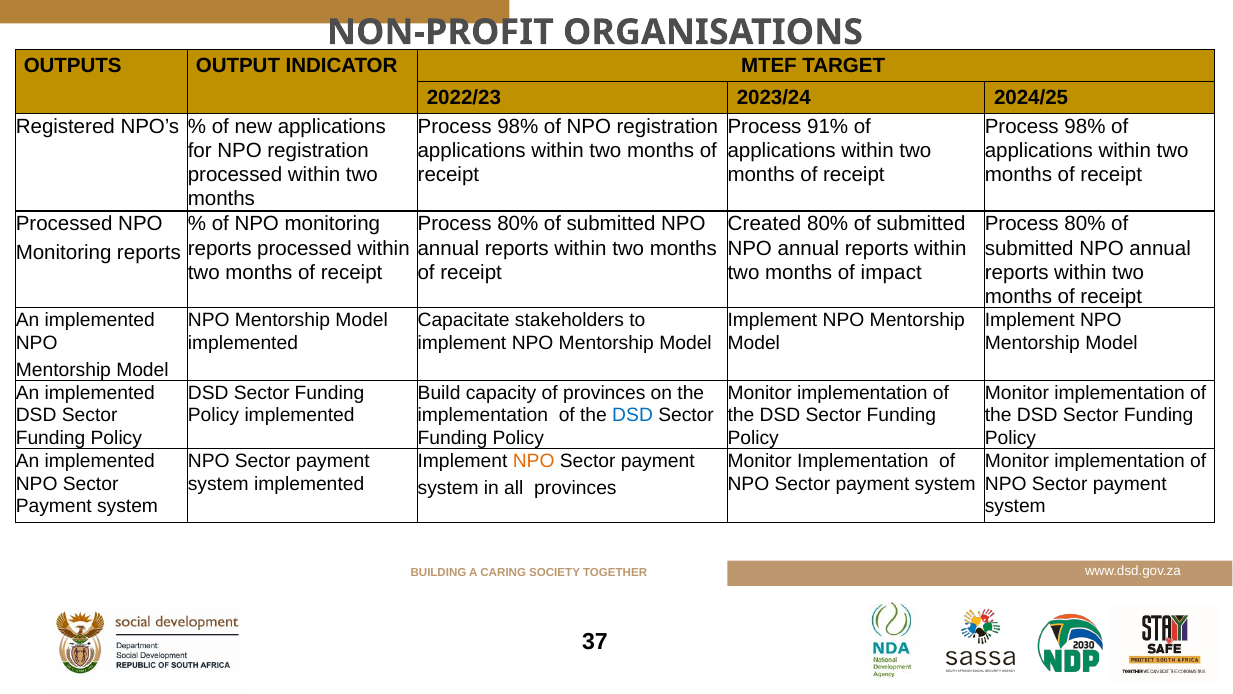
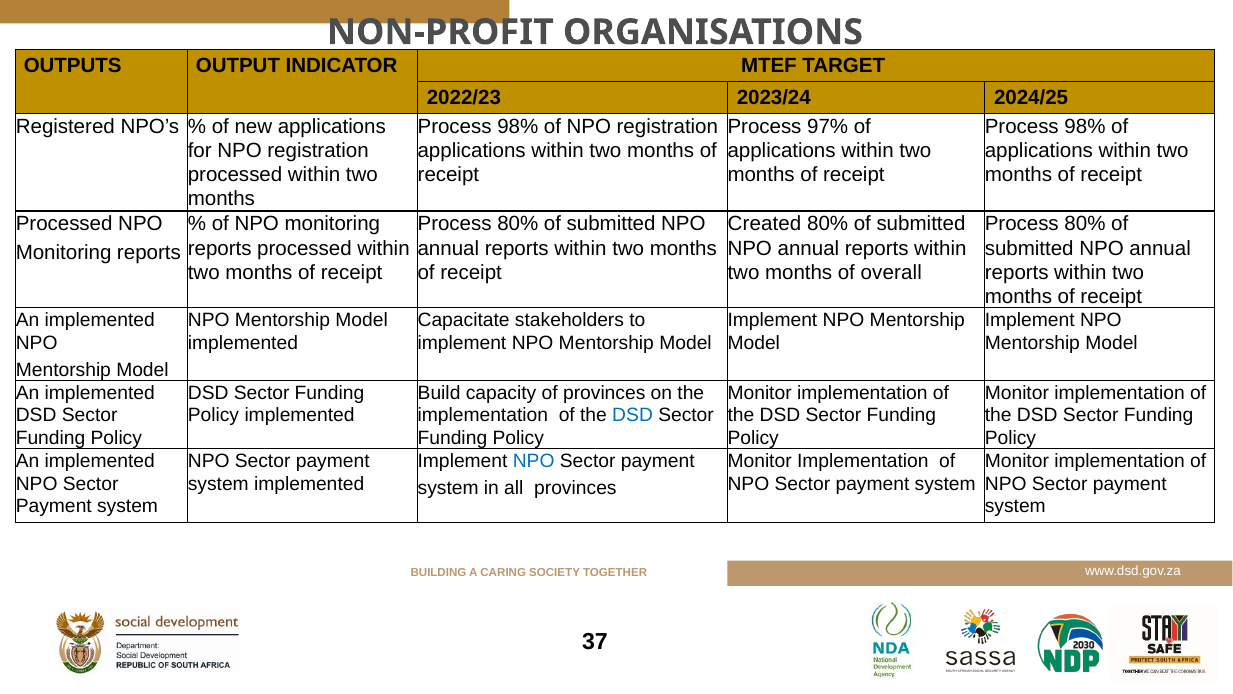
91%: 91% -> 97% (828, 126)
impact: impact -> overall (891, 272)
NPO colour: orange -> blue (534, 461)
